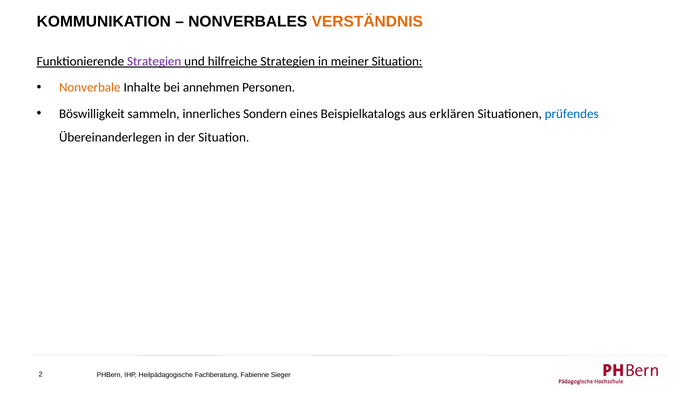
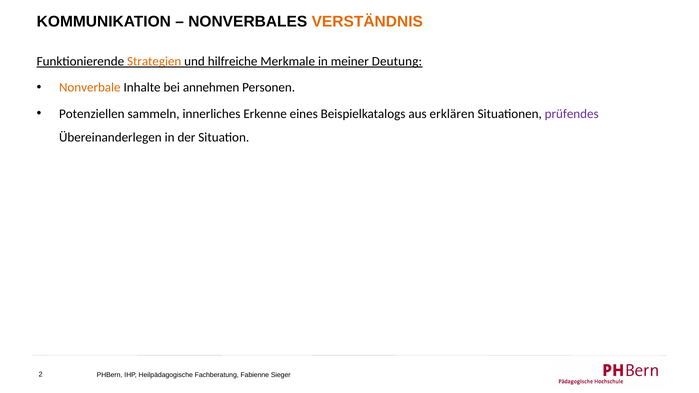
Strategien colour: purple -> orange (154, 61)
hilfreiche Strategien: Strategien -> Merkmale (288, 61)
meiner Situation: Situation -> Deutung (397, 61)
Böswilligkeit: Böswilligkeit -> Potenziellen (92, 114)
Sondern: Sondern -> Erkenne (265, 114)
prüfendes colour: blue -> purple (572, 114)
